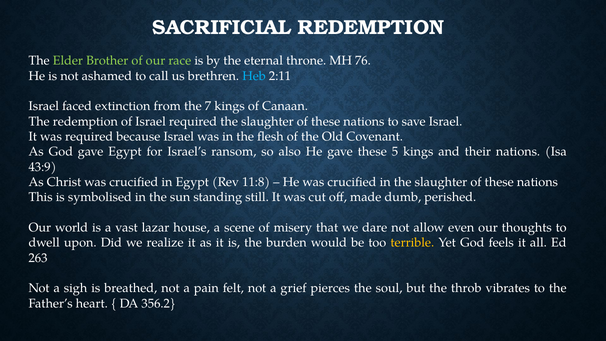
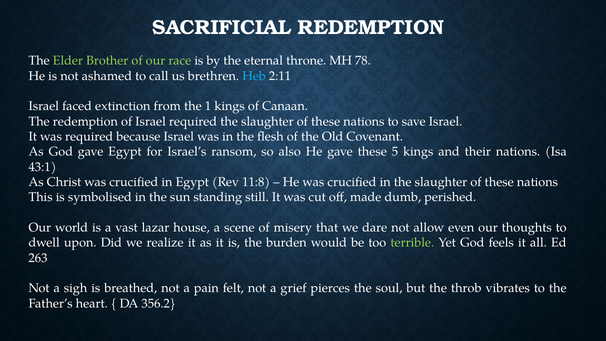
76: 76 -> 78 (363, 61)
7: 7 -> 1 (208, 106)
43:9: 43:9 -> 43:1 (42, 167)
terrible colour: yellow -> light green (412, 243)
